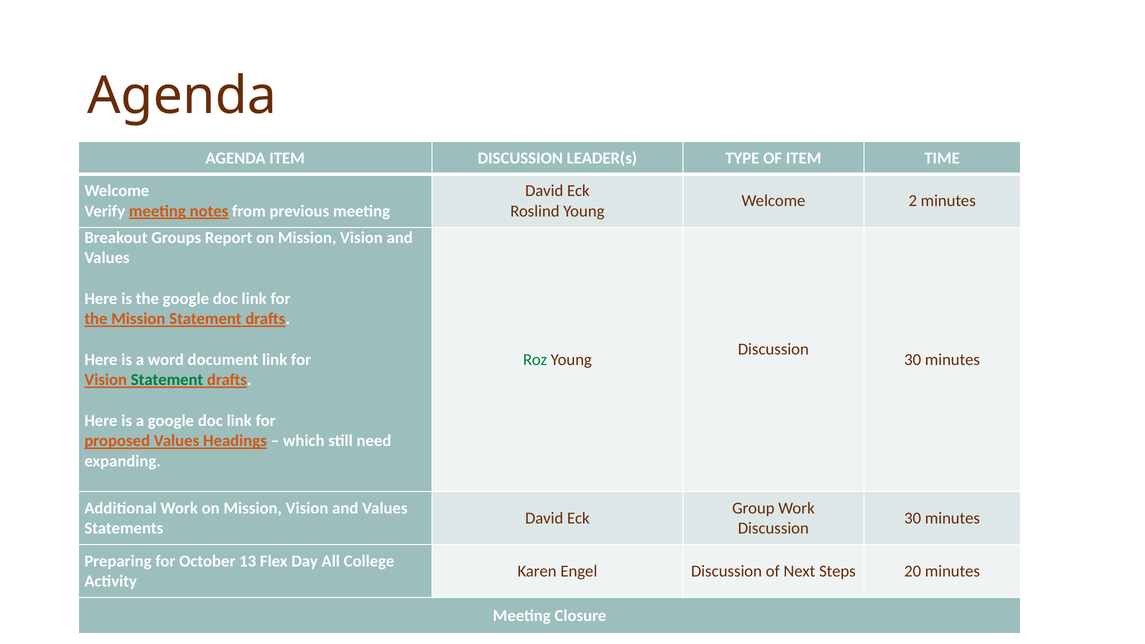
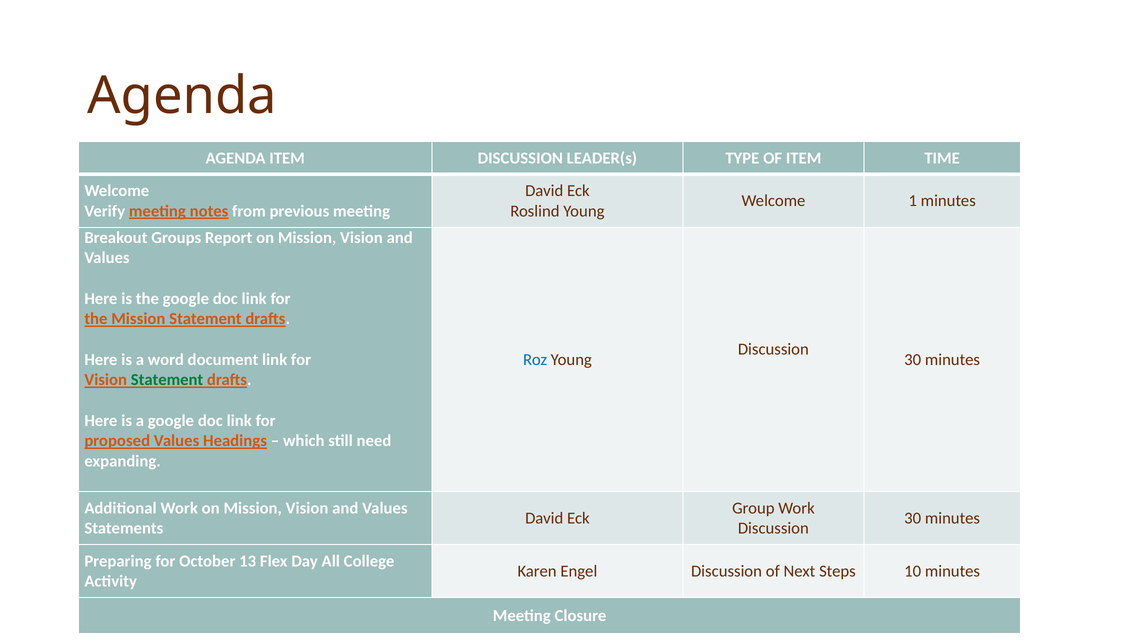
2: 2 -> 1 (913, 201)
Roz colour: green -> blue (535, 360)
20: 20 -> 10 (913, 571)
